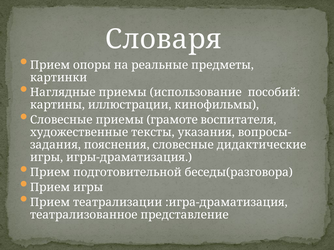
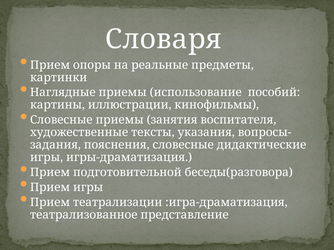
грамоте: грамоте -> занятия (172, 120)
